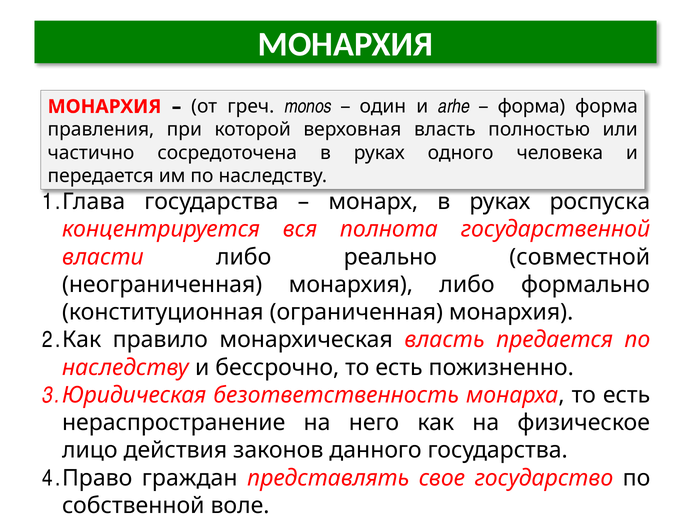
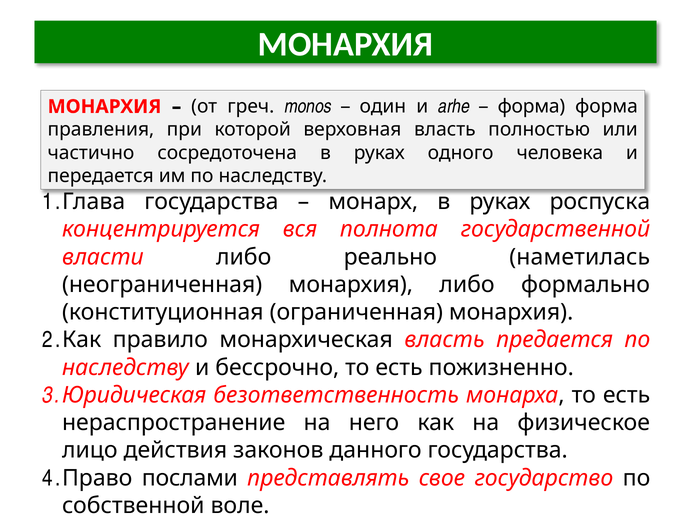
совместной: совместной -> наметилась (580, 257)
граждан: граждан -> послами (190, 478)
